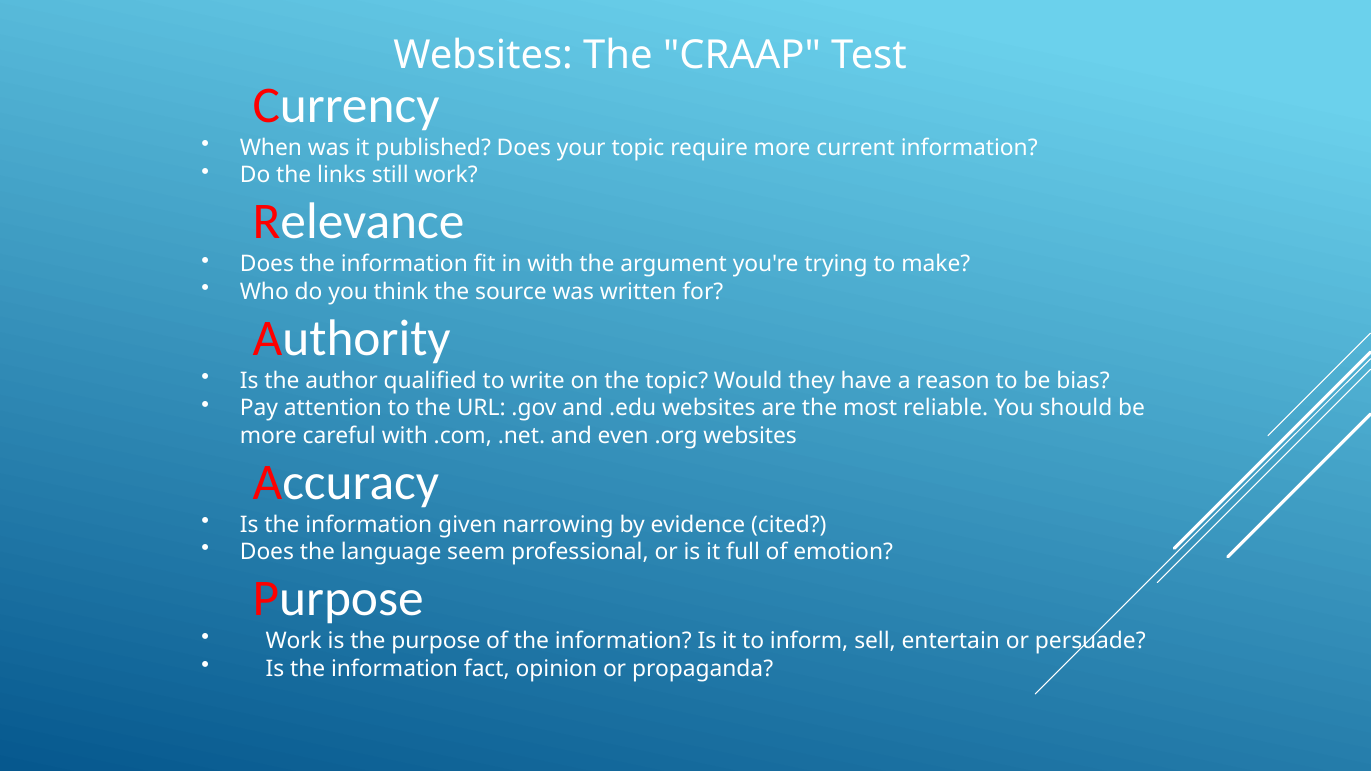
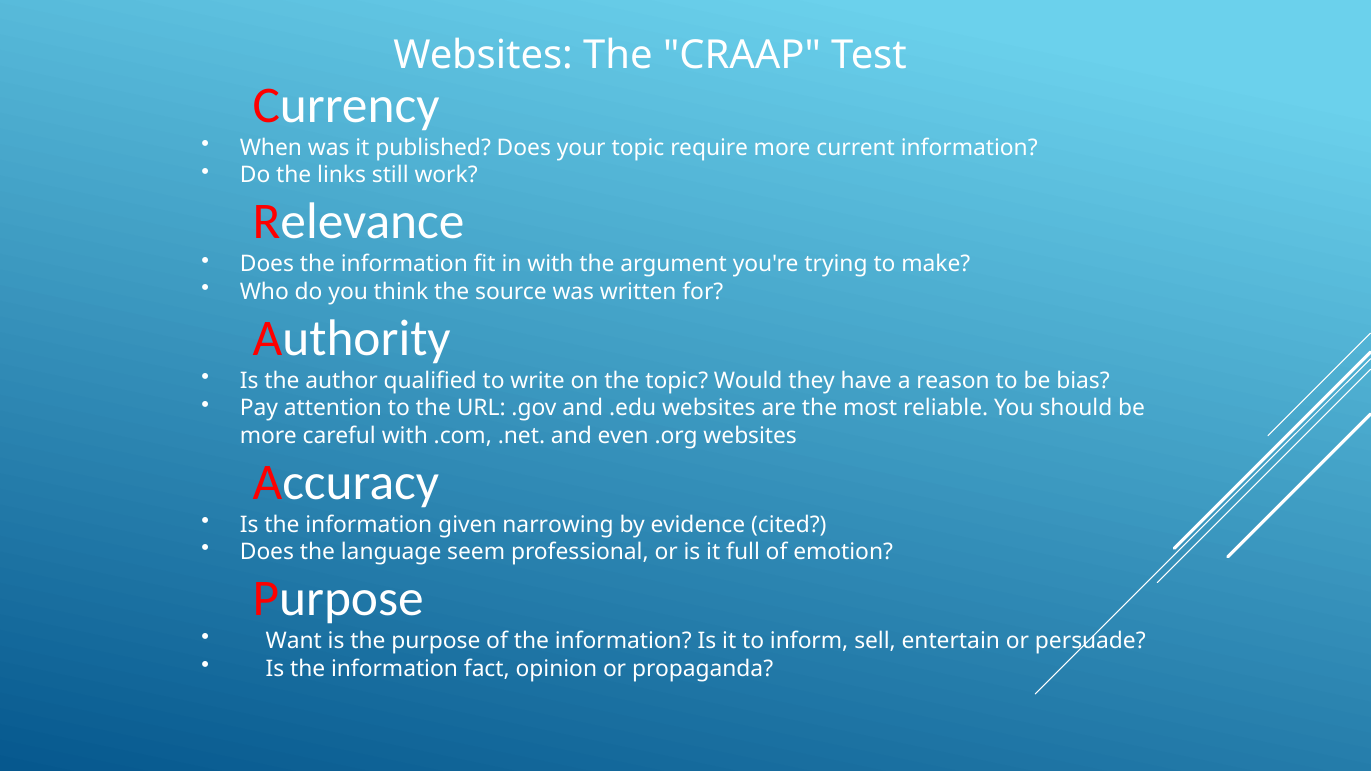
Work: Work -> Want (294, 641)
